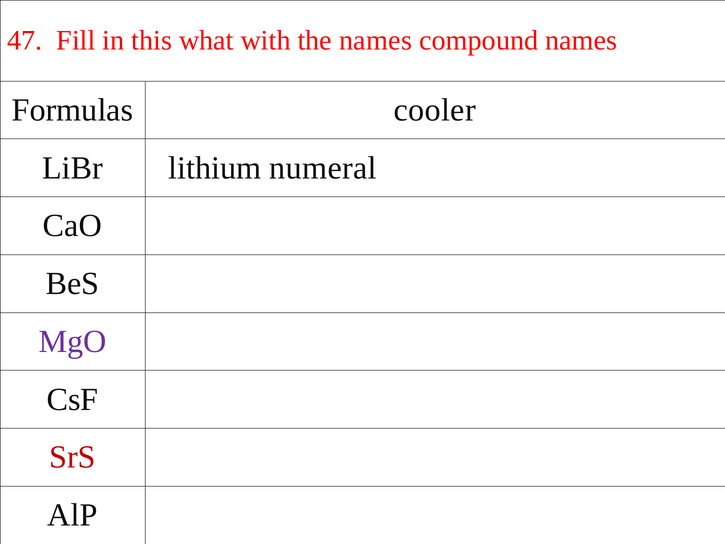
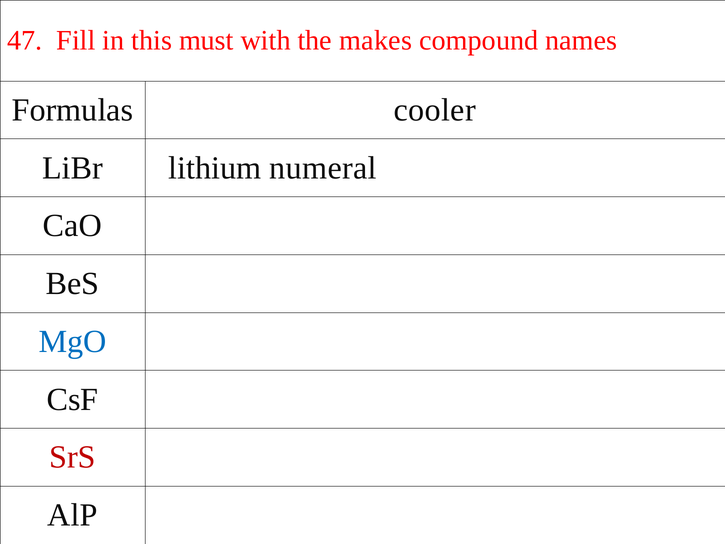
what: what -> must (206, 41)
the names: names -> makes (376, 41)
MgO colour: purple -> blue (72, 341)
